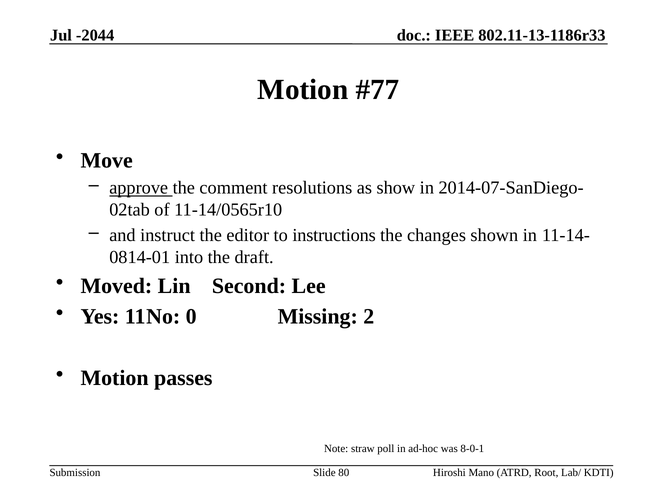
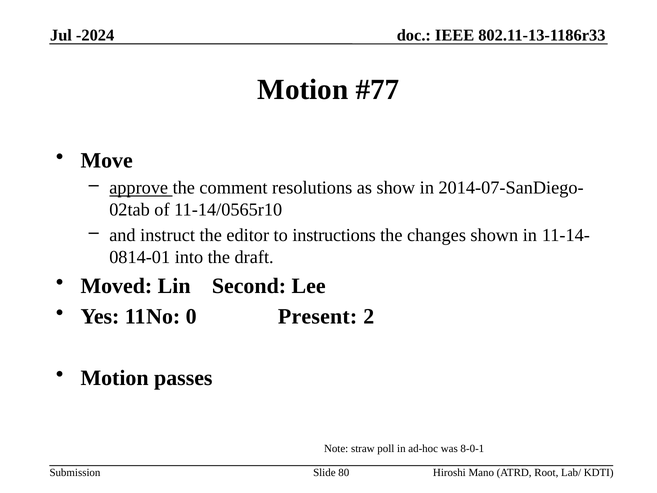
-2044: -2044 -> -2024 (95, 35)
Missing: Missing -> Present (318, 317)
